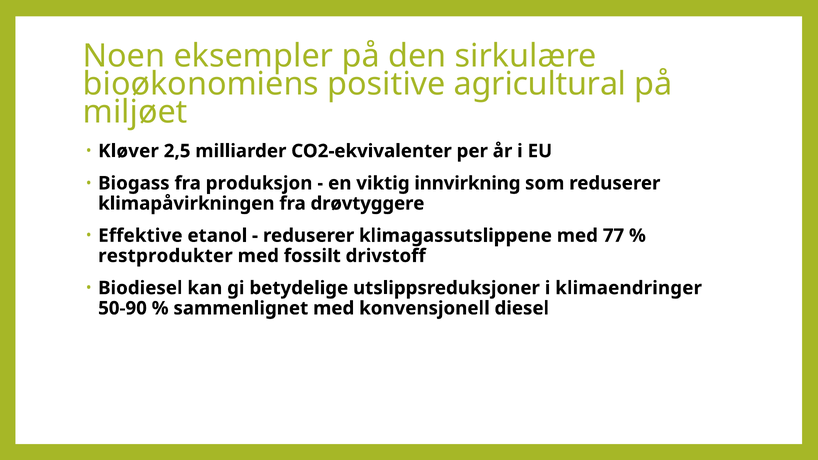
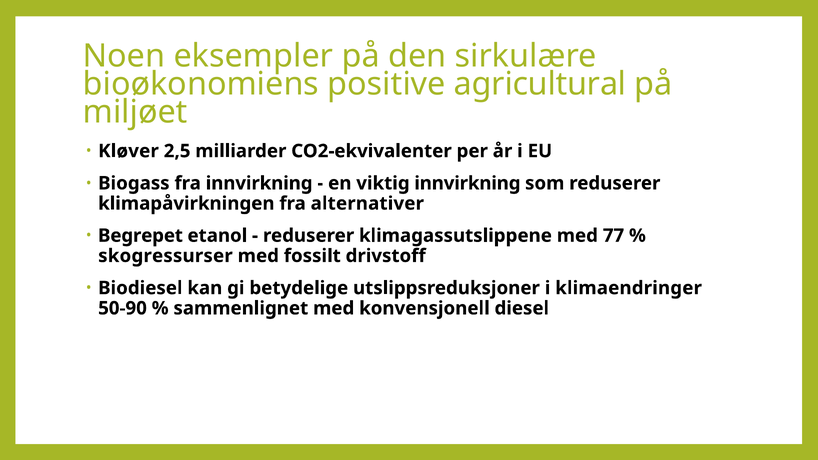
fra produksjon: produksjon -> innvirkning (259, 183)
drøvtyggere: drøvtyggere -> alternativer (367, 204)
Effektive: Effektive -> Begrepet (140, 236)
restprodukter: restprodukter -> skogressurser (165, 256)
